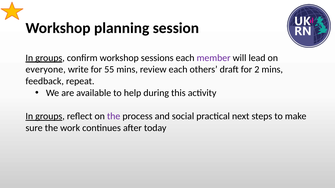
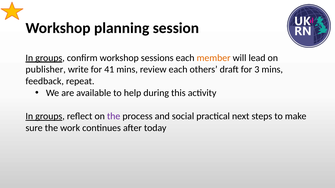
member colour: purple -> orange (214, 58)
everyone: everyone -> publisher (46, 70)
55: 55 -> 41 (109, 70)
2: 2 -> 3 (257, 70)
